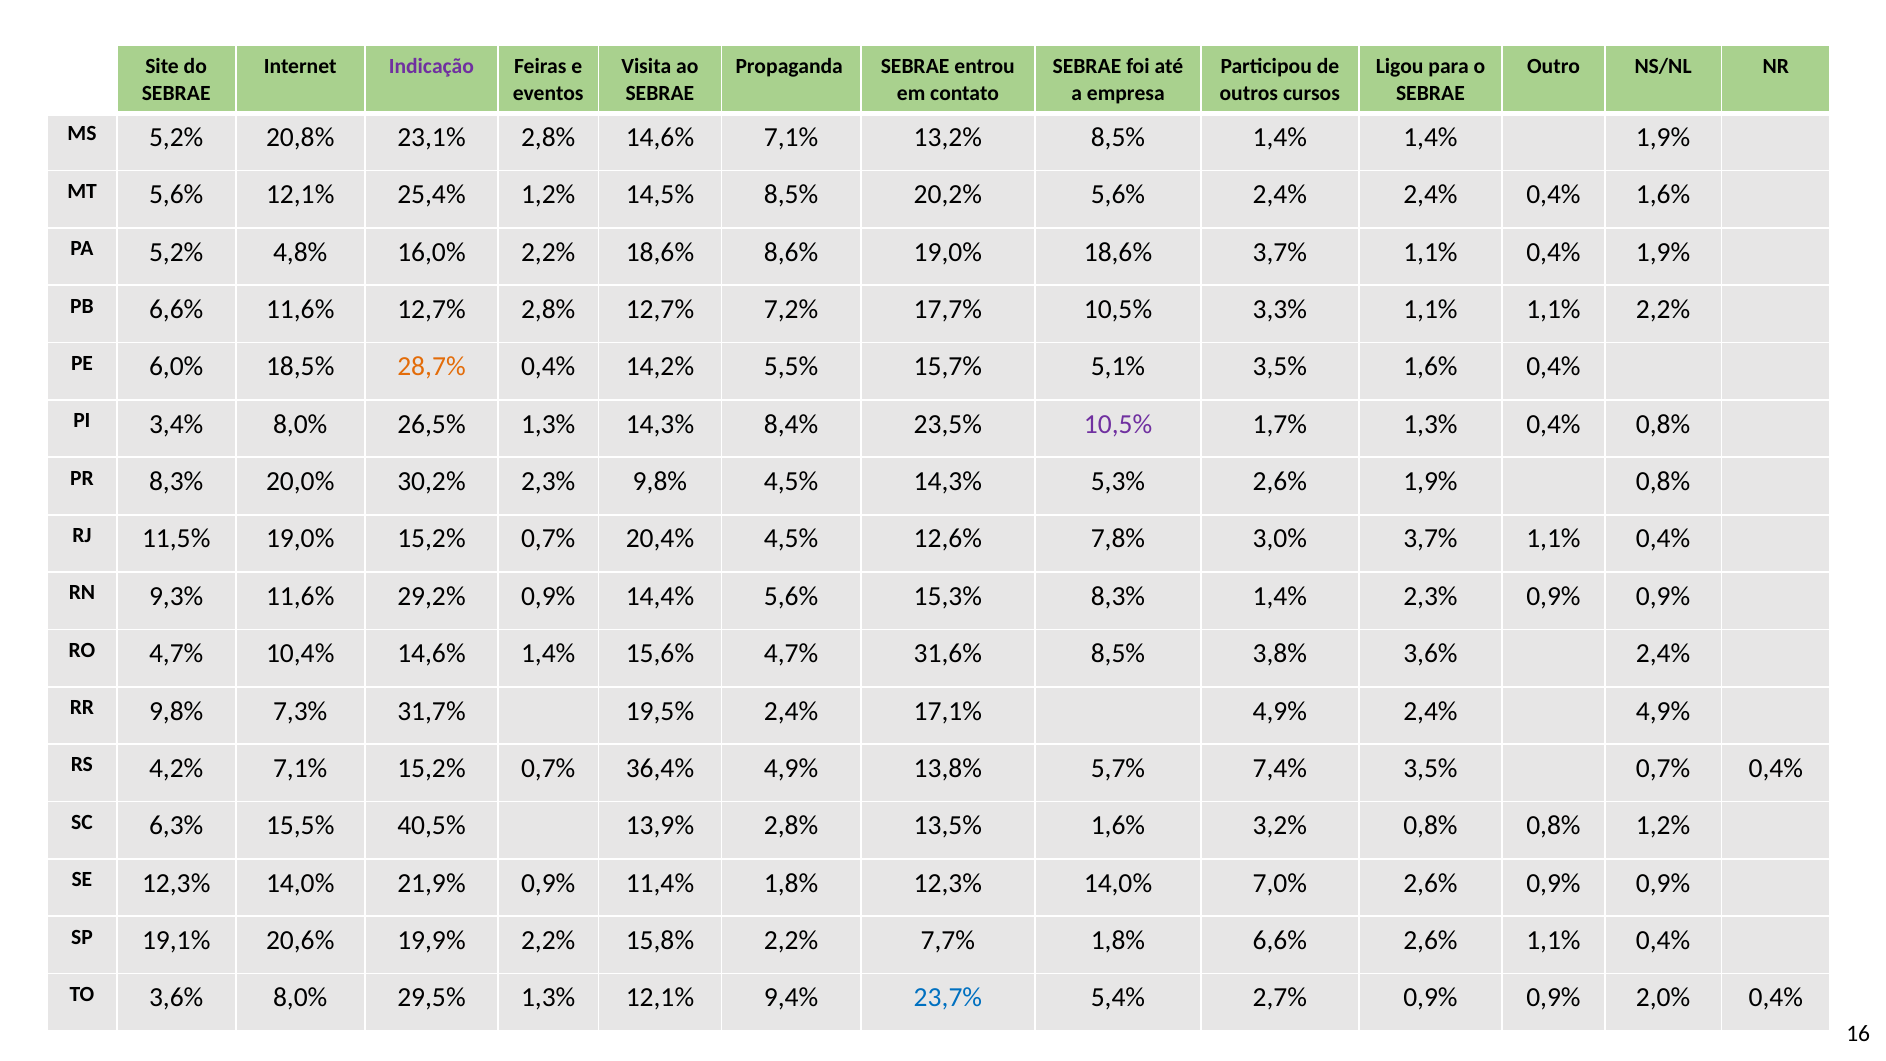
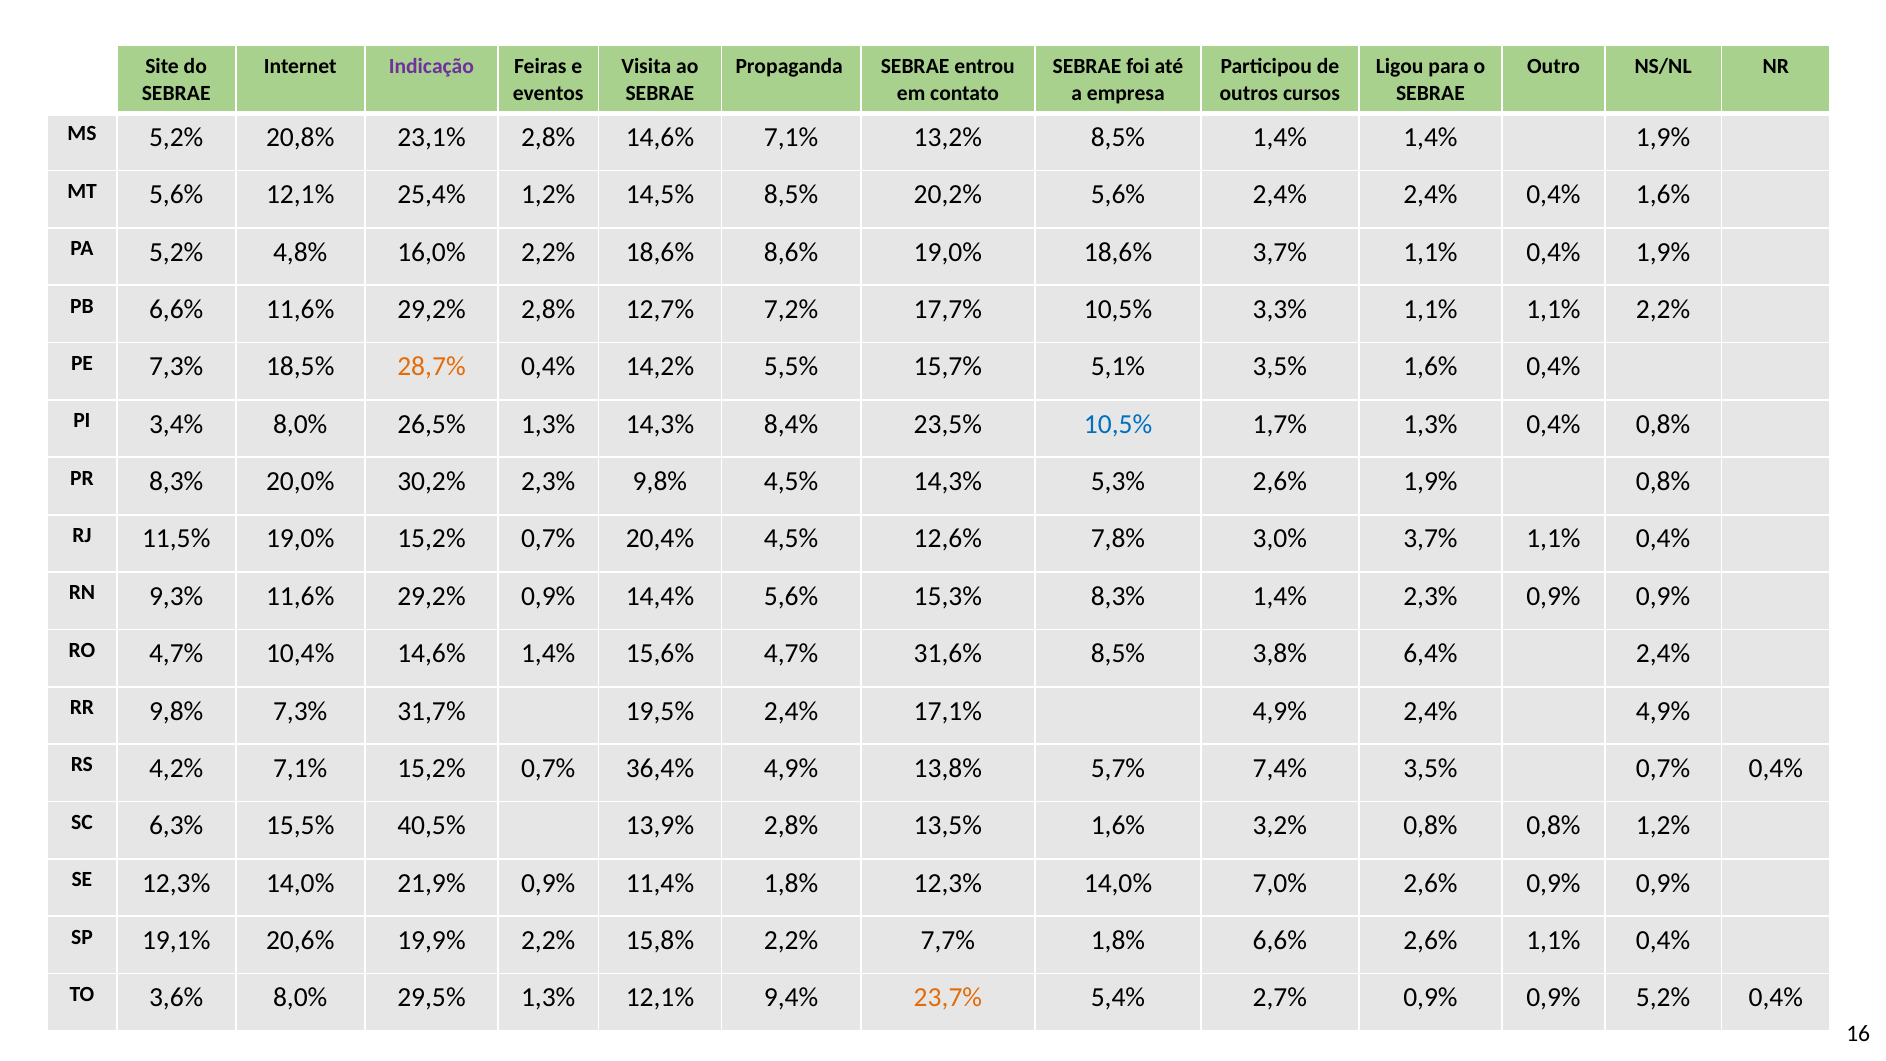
6,6% 11,6% 12,7%: 12,7% -> 29,2% (431, 309)
PE 6,0%: 6,0% -> 7,3% (176, 367)
10,5% colour: purple -> blue (1118, 424)
3,8% 3,6%: 3,6% -> 6,4% (1430, 654)
23,7% colour: blue -> orange (948, 998)
0,9% 2,0%: 2,0% -> 5,2% (1663, 998)
